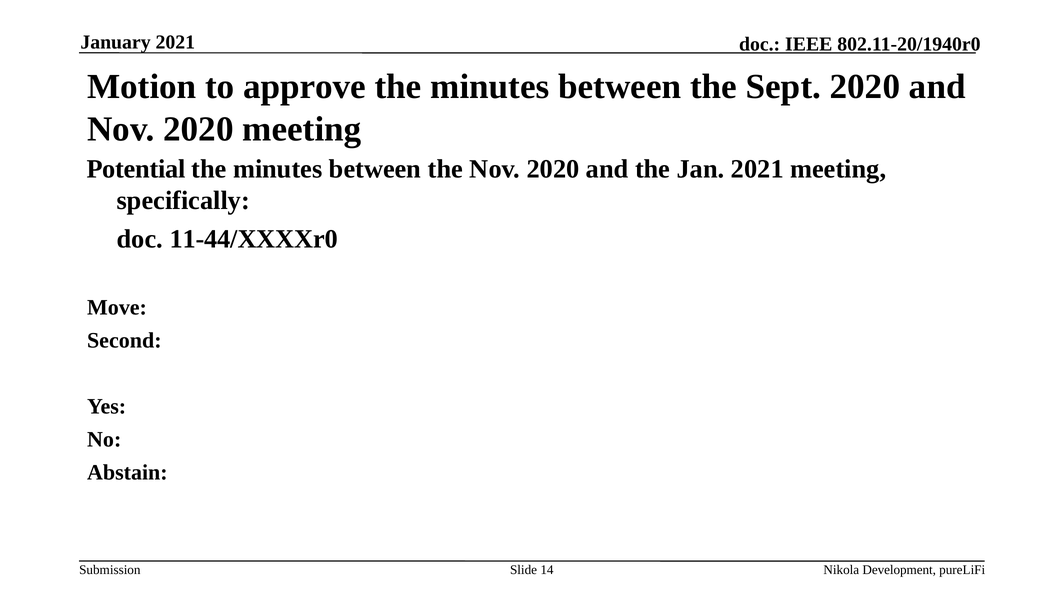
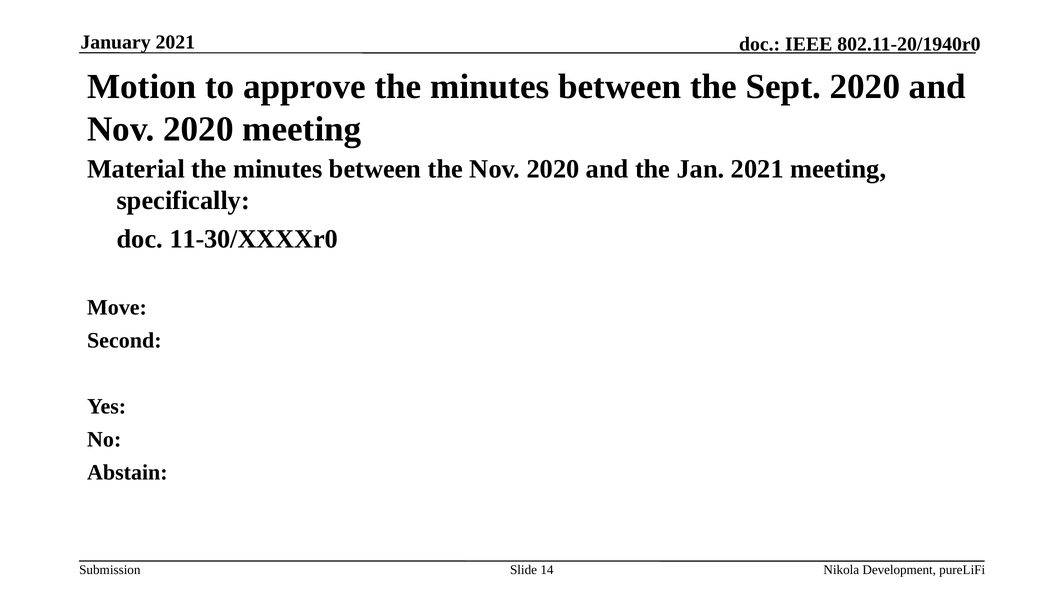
Potential: Potential -> Material (136, 169)
11-44/XXXXr0: 11-44/XXXXr0 -> 11-30/XXXXr0 (254, 239)
